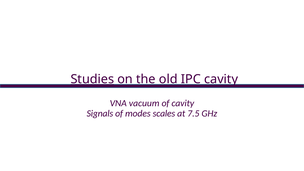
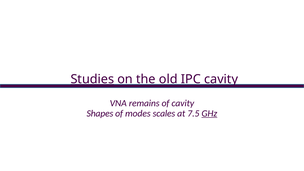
vacuum: vacuum -> remains (144, 103)
Signals: Signals -> Shapes (100, 113)
GHz underline: none -> present (209, 113)
